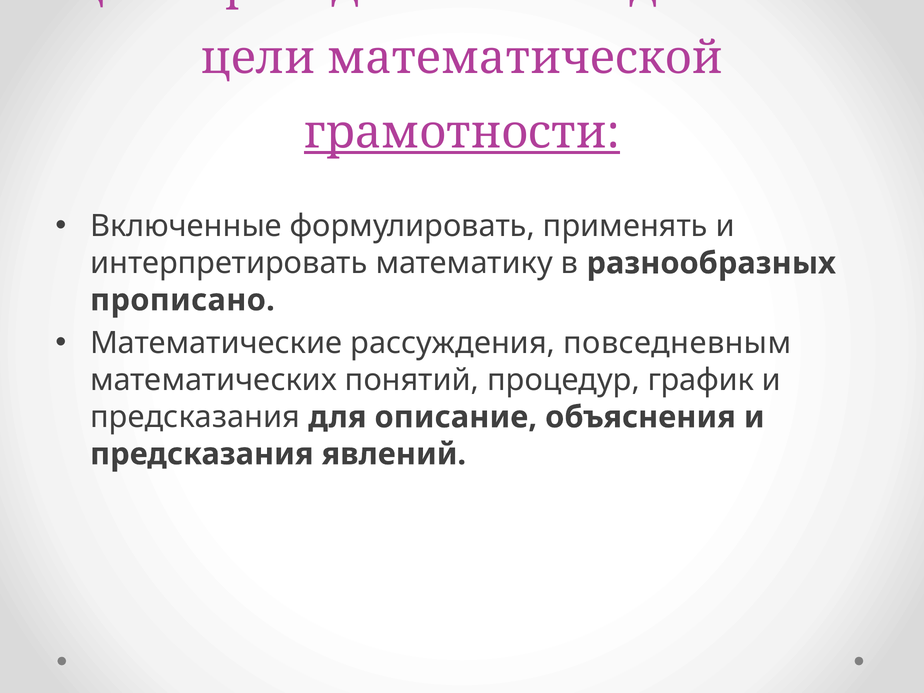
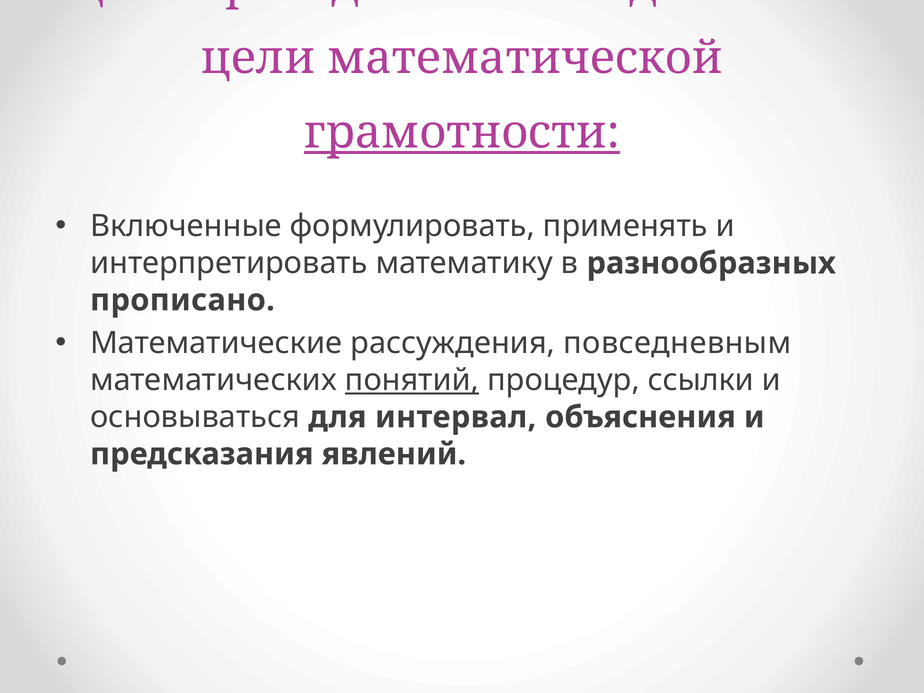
понятий underline: none -> present (412, 380)
график: график -> ссылки (701, 380)
предсказания: предсказания -> основываться (195, 417)
описание: описание -> интервал (456, 417)
